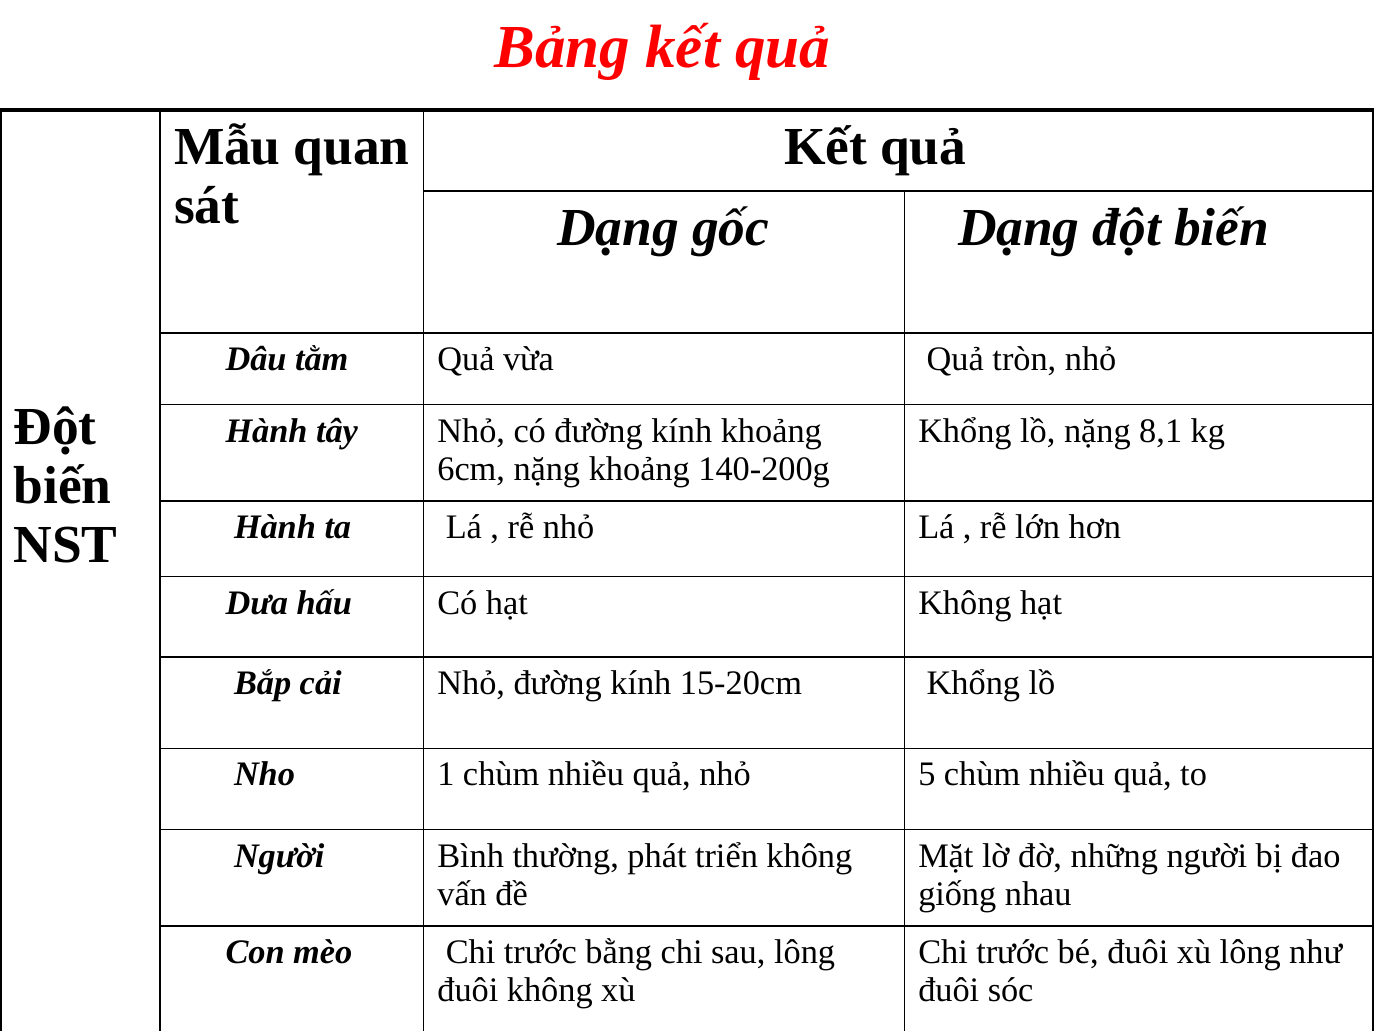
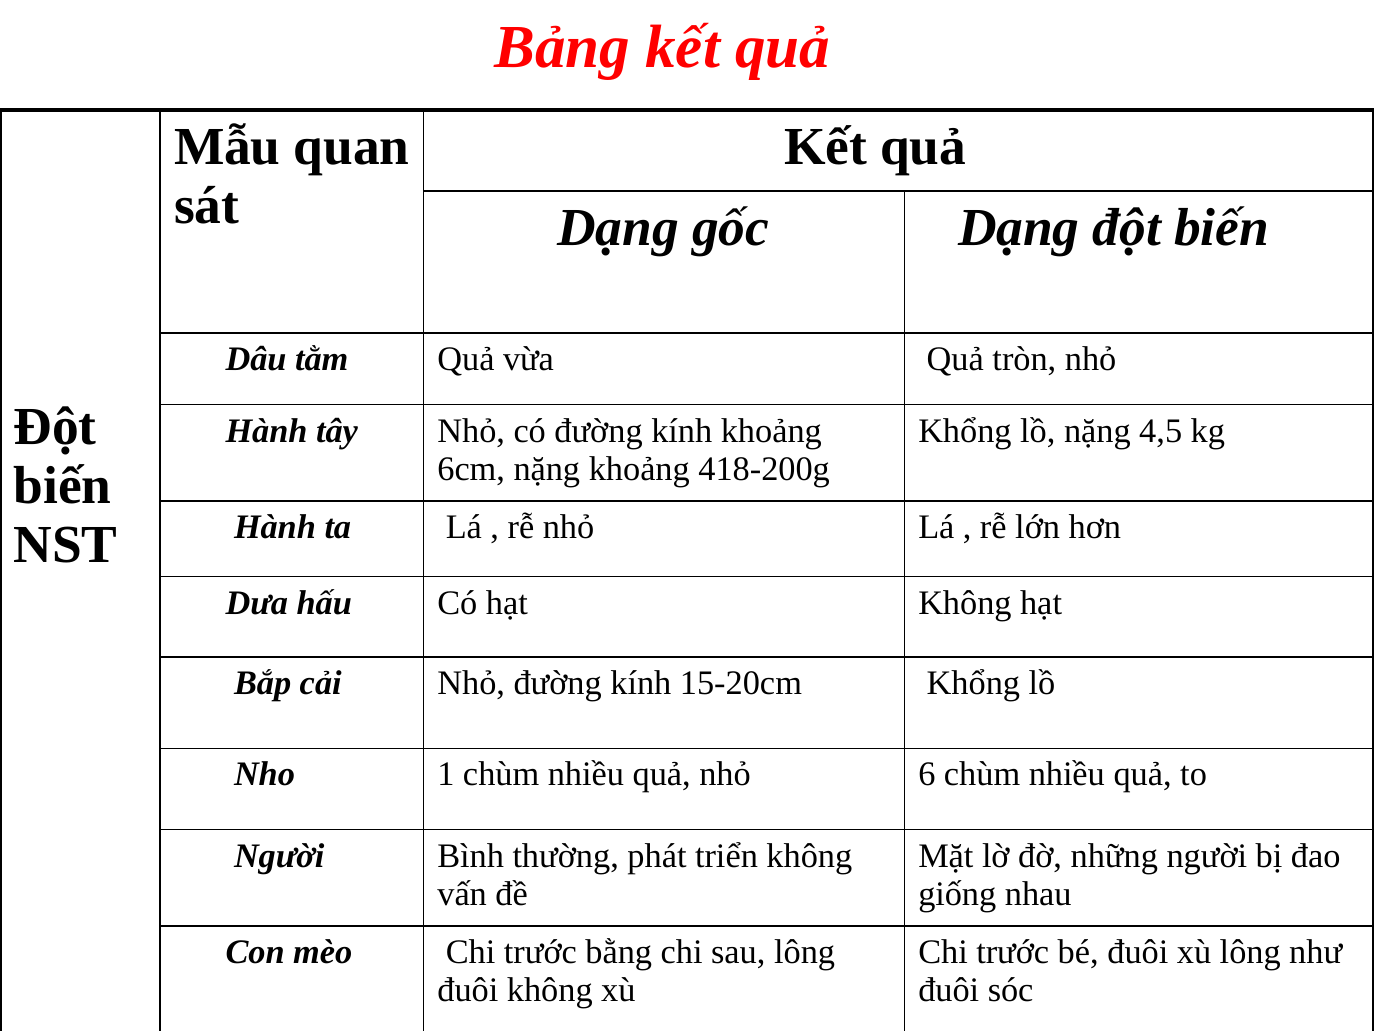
8,1: 8,1 -> 4,5 (1161, 431)
140-200g: 140-200g -> 418-200g (764, 469)
5: 5 -> 6 (927, 774)
